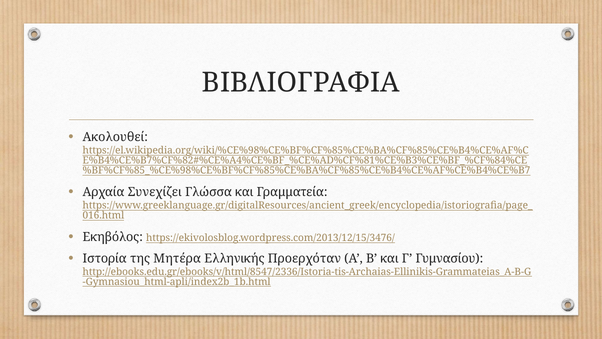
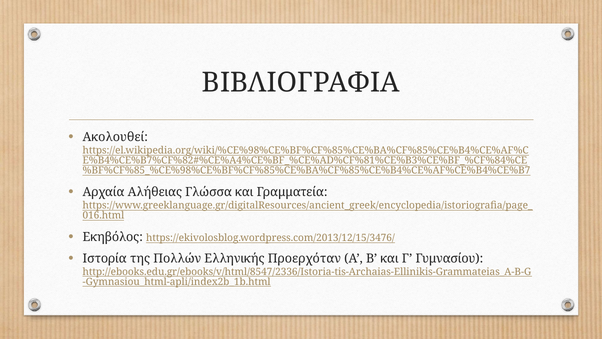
Συνεχίζει: Συνεχίζει -> Αλήθειας (155, 192)
Μητέρα: Μητέρα -> Πολλών (177, 258)
